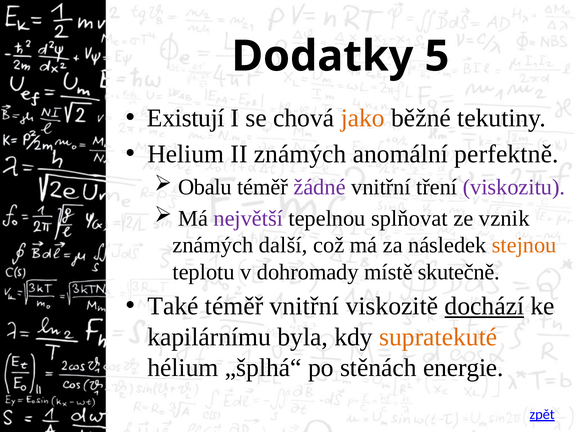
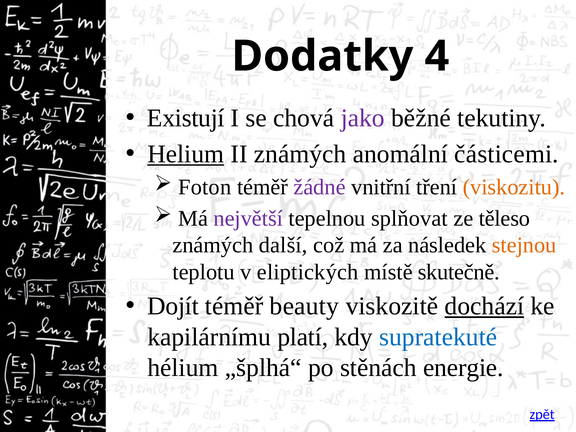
5: 5 -> 4 (437, 56)
jako colour: orange -> purple (363, 118)
Helium underline: none -> present (186, 154)
perfektně: perfektně -> částicemi (507, 154)
Obalu: Obalu -> Foton (205, 187)
viskozitu colour: purple -> orange (514, 187)
vznik: vznik -> těleso (505, 218)
dohromady: dohromady -> eliptických (308, 272)
Také: Také -> Dojít (173, 306)
téměř vnitřní: vnitřní -> beauty (304, 306)
byla: byla -> platí (303, 337)
supratekuté colour: orange -> blue (438, 337)
